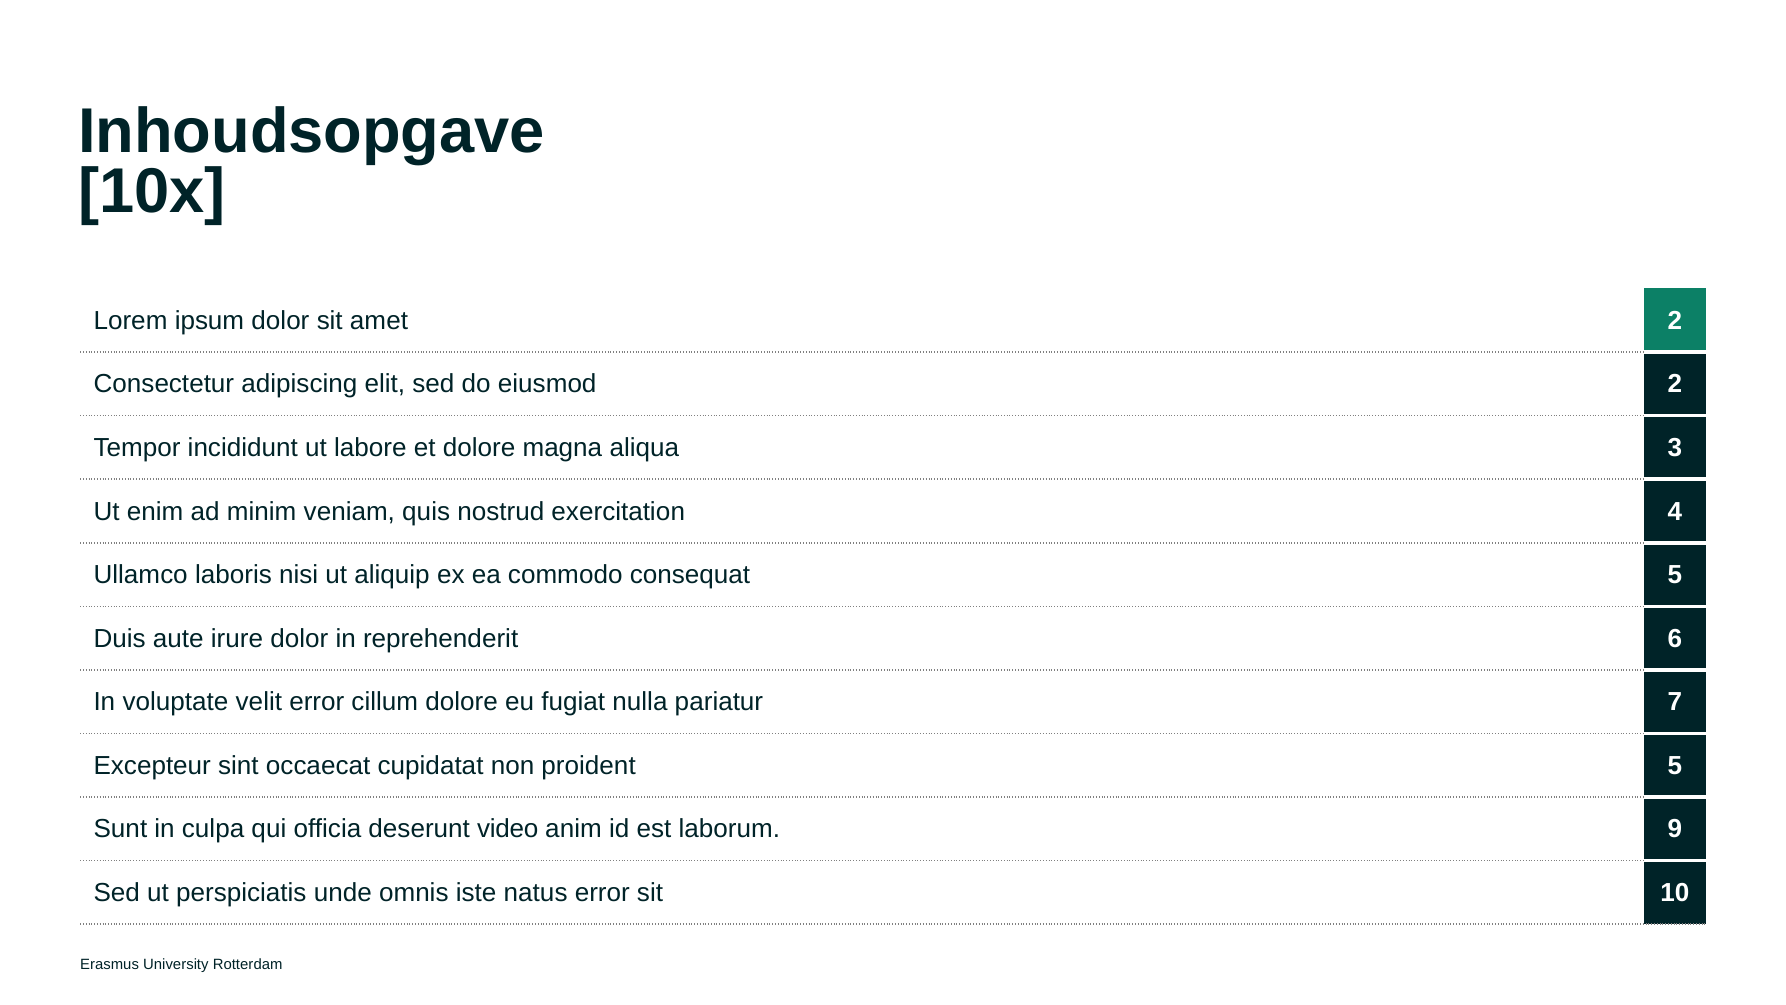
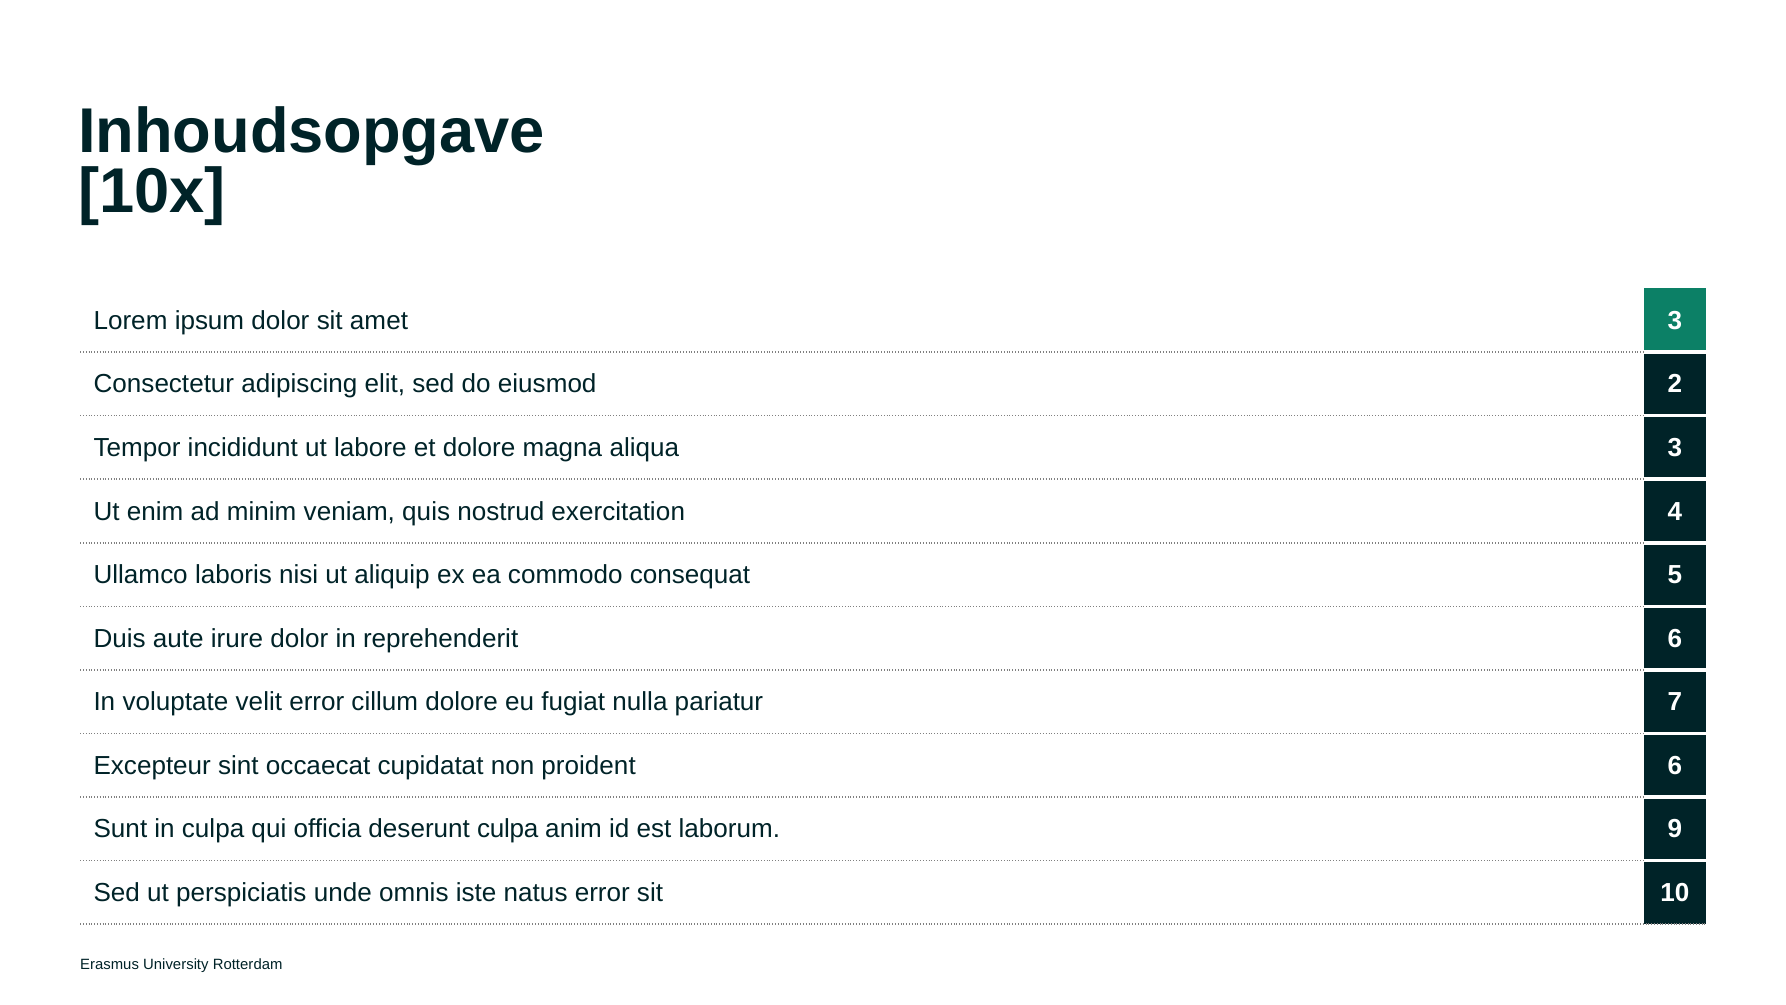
amet 2: 2 -> 3 (1675, 321)
proident 5: 5 -> 6 (1675, 765)
deserunt video: video -> culpa (508, 829)
